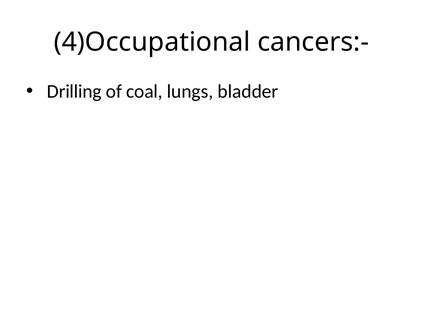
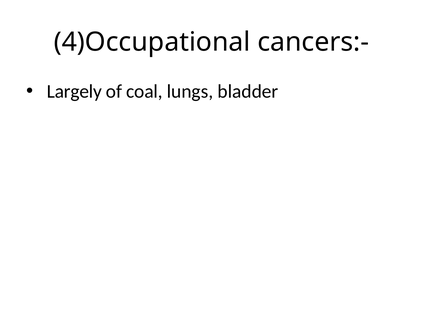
Drilling: Drilling -> Largely (74, 92)
